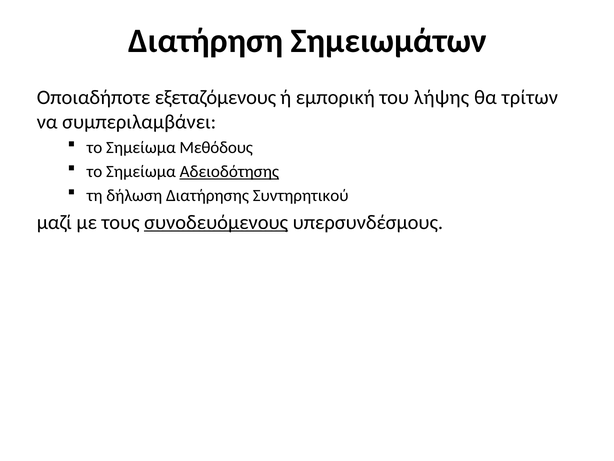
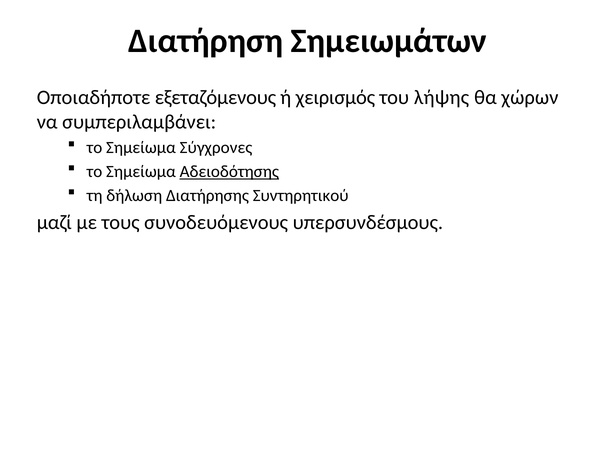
εμπορική: εμπορική -> χειρισμός (335, 97)
τρίτων: τρίτων -> χώρων (530, 97)
Μεθόδους: Μεθόδους -> Σύγχρονες (216, 147)
συνοδευόμενους underline: present -> none (216, 222)
